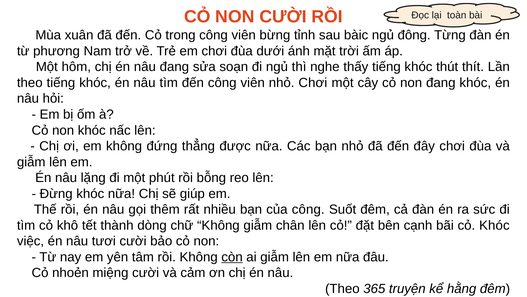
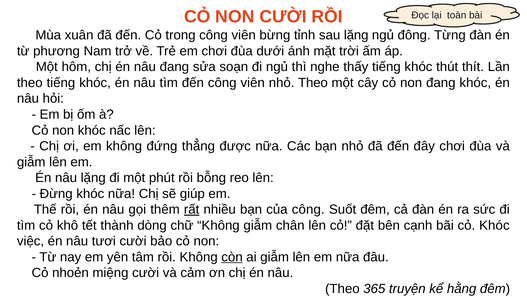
sau bàic: bàic -> lặng (356, 35)
nhỏ Chơi: Chơi -> Theo (313, 83)
rất underline: none -> present (192, 210)
